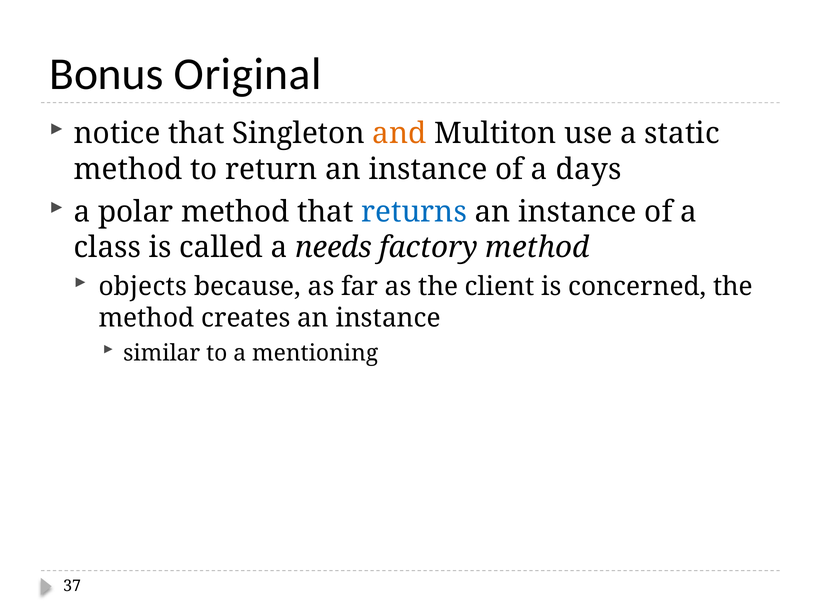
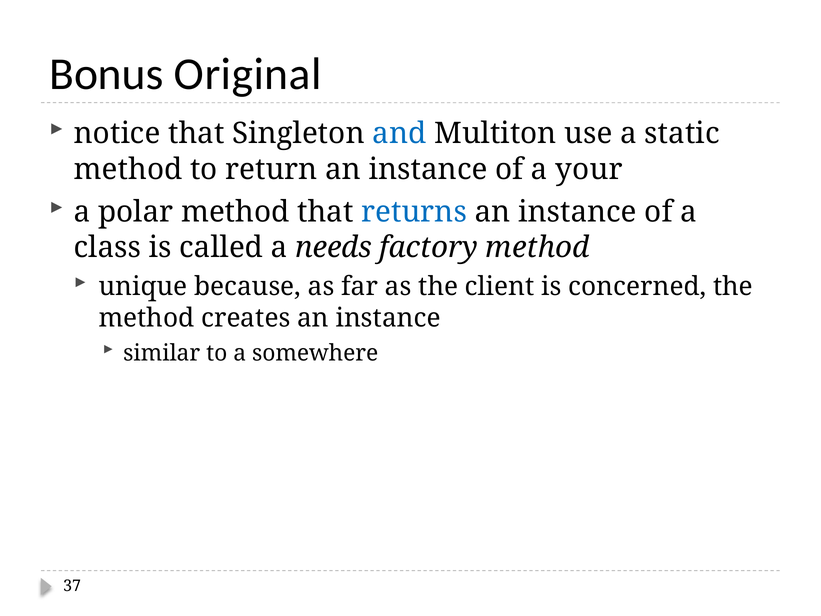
and colour: orange -> blue (399, 134)
days: days -> your (589, 169)
objects: objects -> unique (143, 286)
mentioning: mentioning -> somewhere (315, 353)
